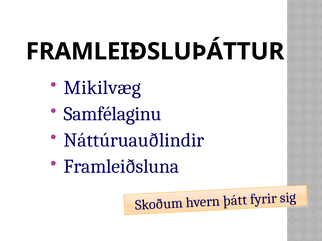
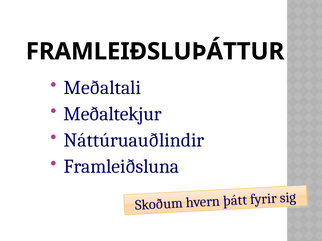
Mikilvæg: Mikilvæg -> Meðaltali (102, 88)
Samfélaginu: Samfélaginu -> Meðaltekjur (113, 114)
